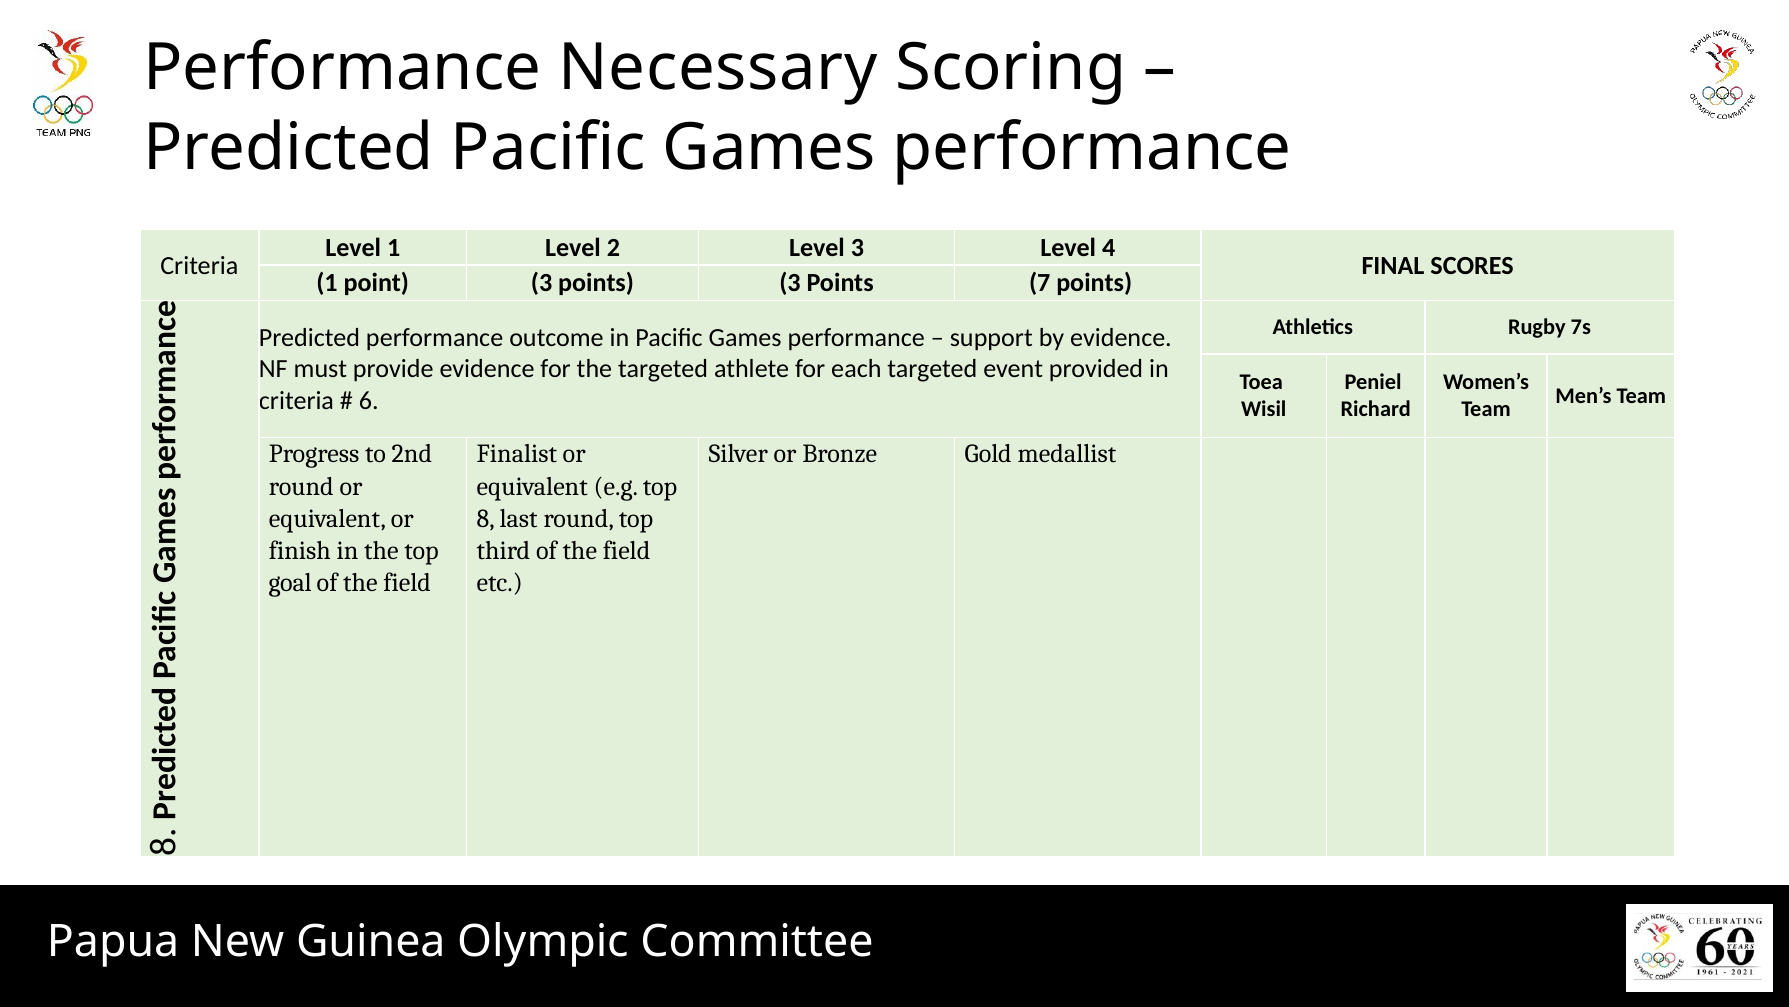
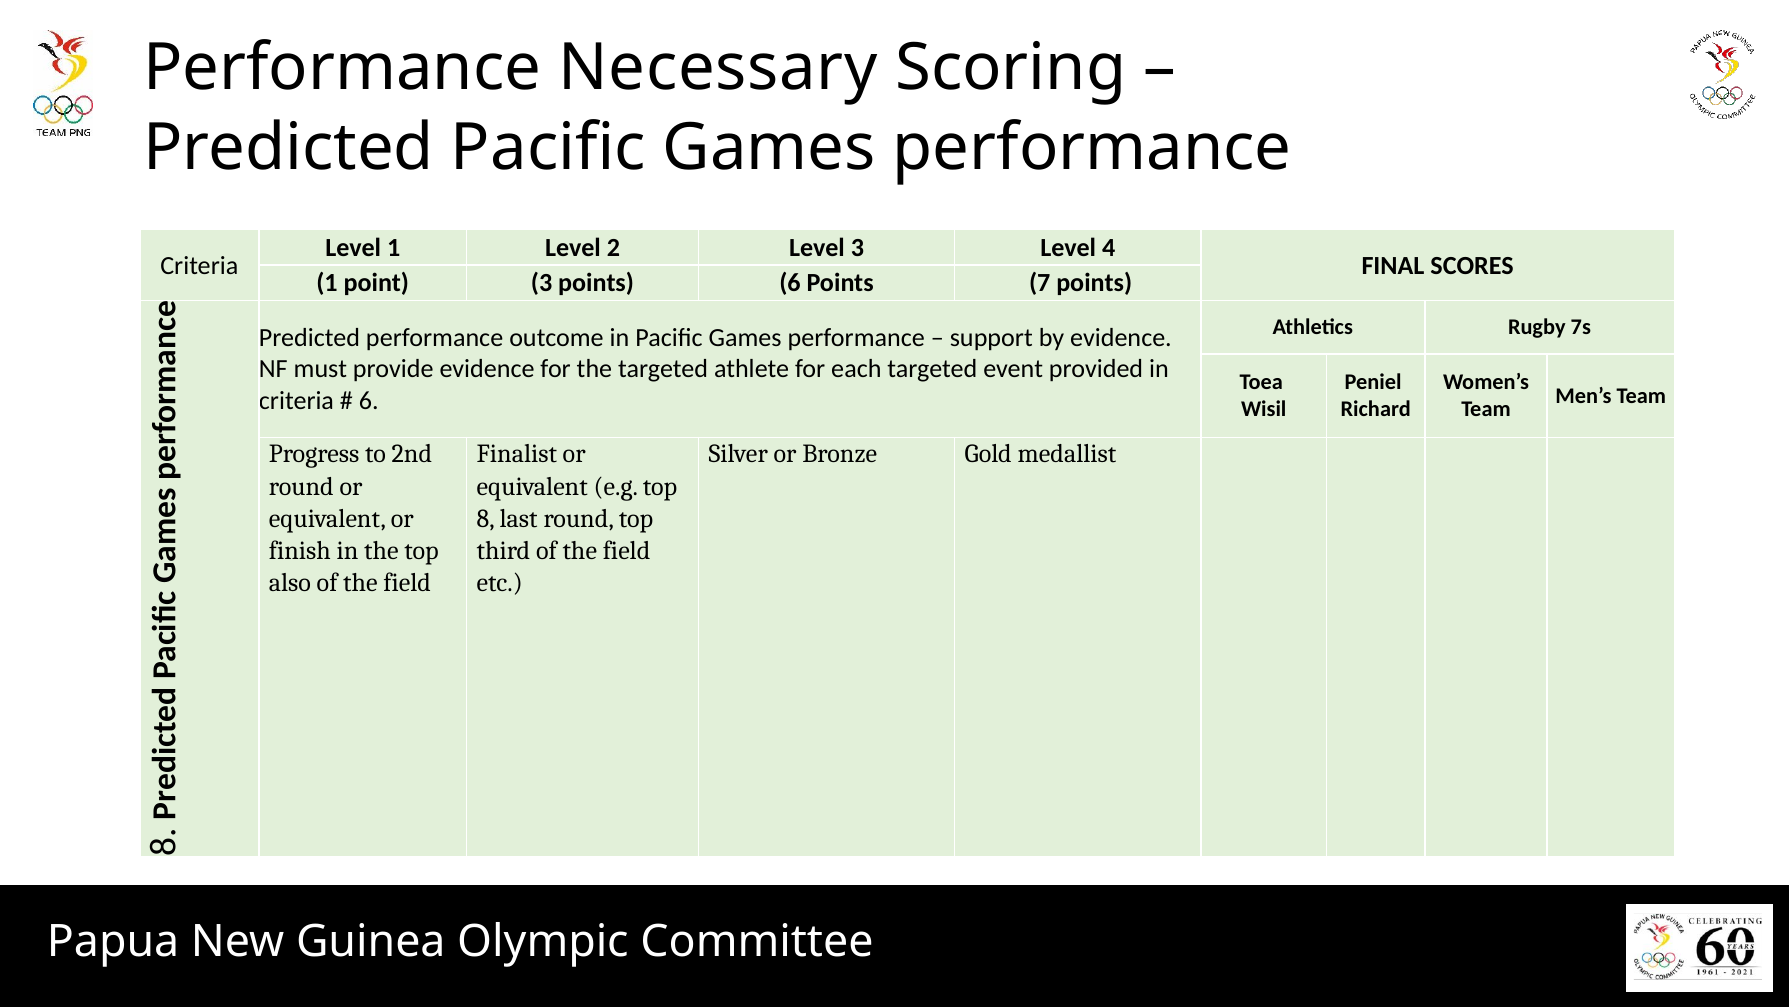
points 3: 3 -> 6 (790, 283)
goal: goal -> also (290, 582)
